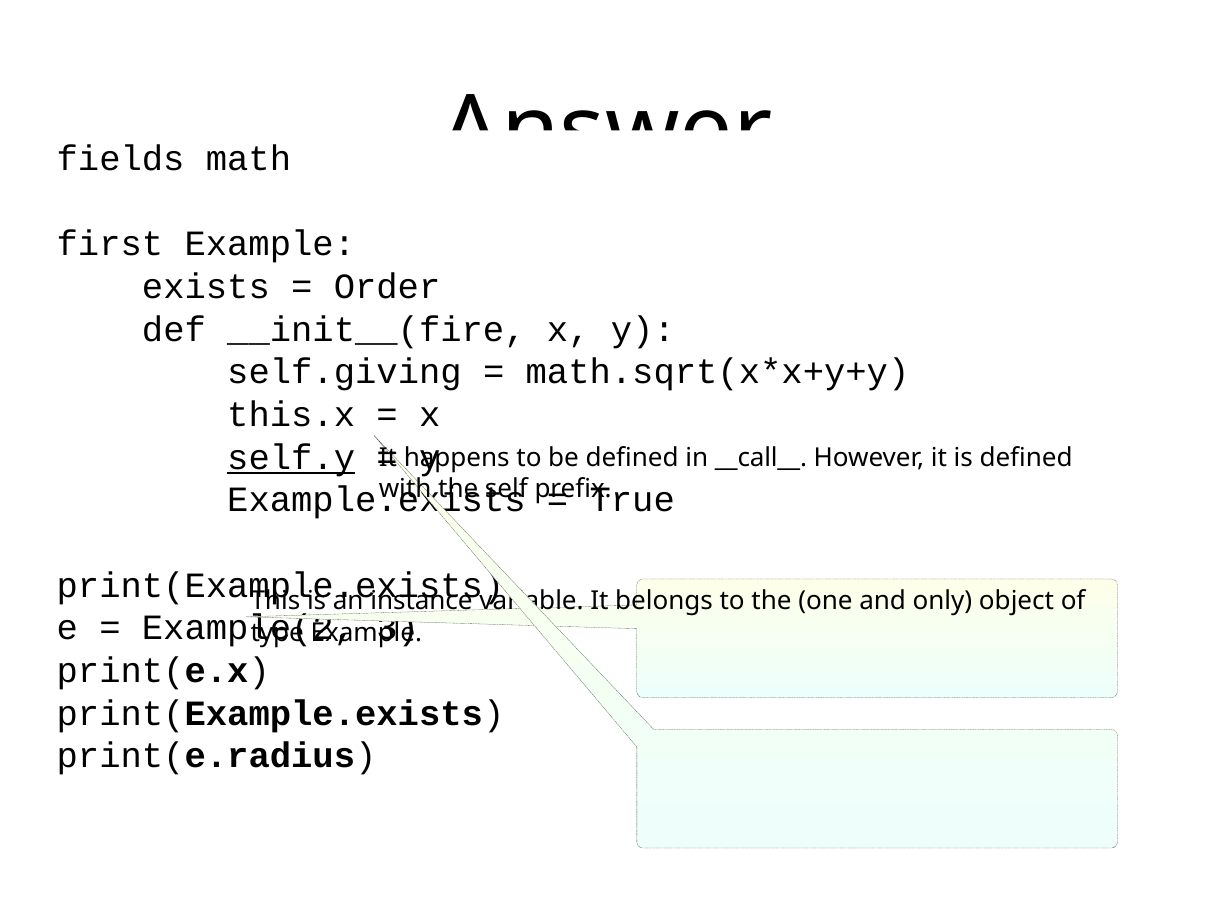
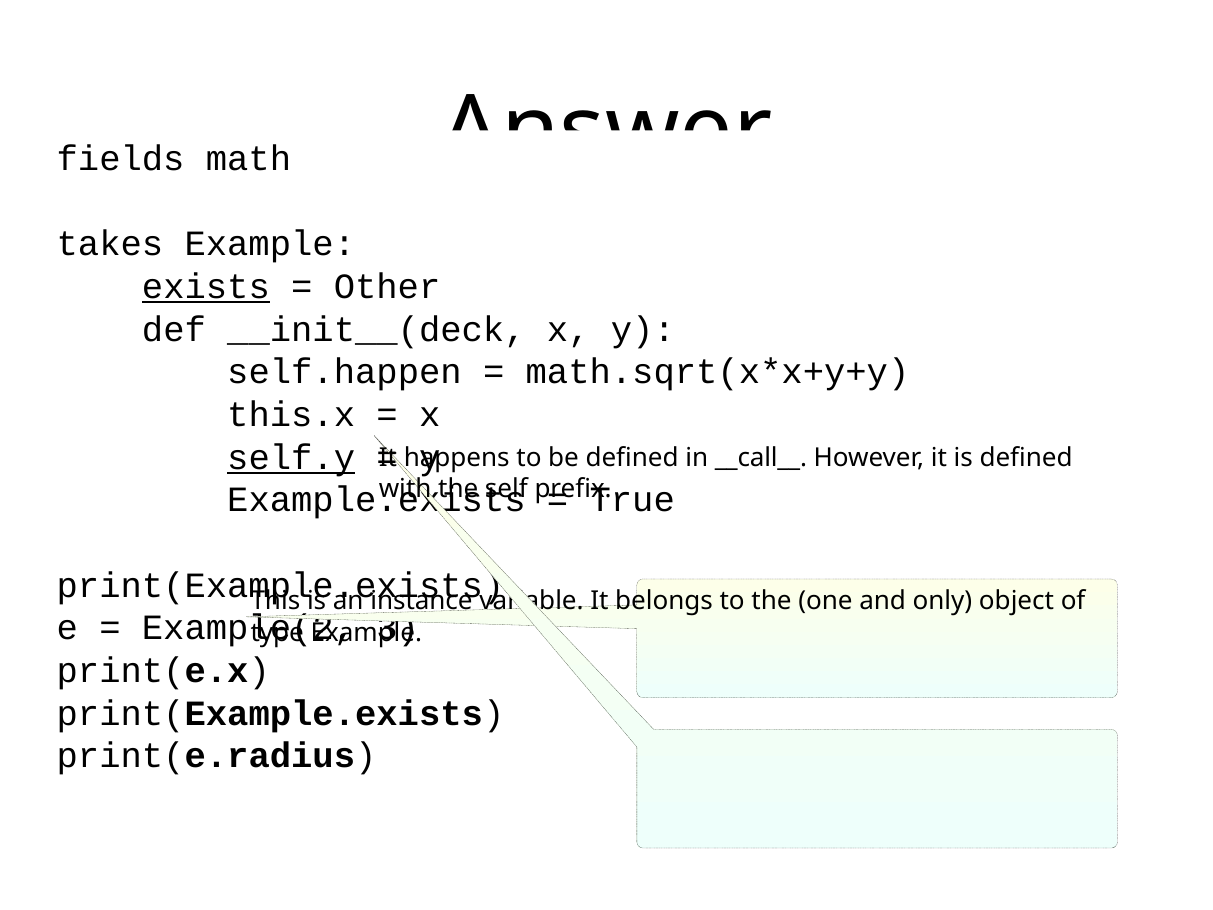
first: first -> takes (110, 244)
exists underline: none -> present (206, 287)
Order: Order -> Other (387, 287)
__init__(fire: __init__(fire -> __init__(deck (376, 329)
self.giving: self.giving -> self.happen (344, 372)
